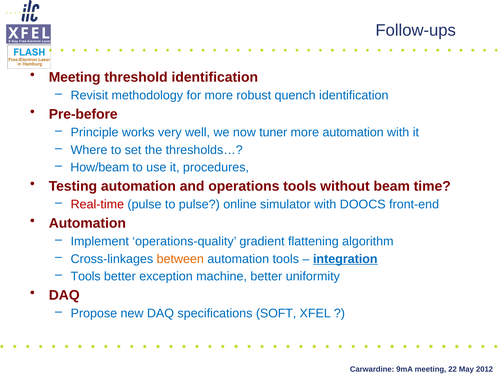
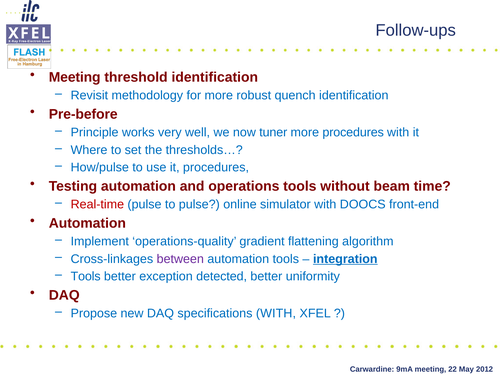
more automation: automation -> procedures (353, 132)
How/beam: How/beam -> How/pulse (100, 167)
between colour: orange -> purple (180, 259)
machine: machine -> detected (222, 276)
specifications SOFT: SOFT -> WITH (276, 313)
